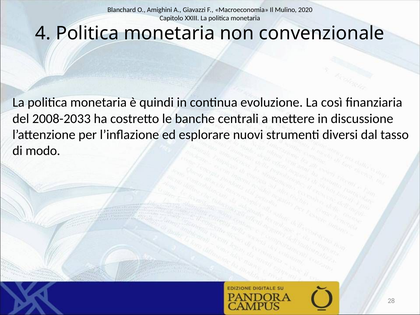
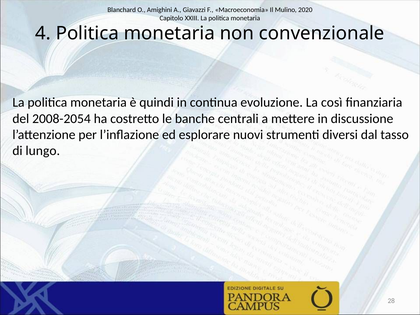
2008-2033: 2008-2033 -> 2008-2054 (61, 119)
modo: modo -> lungo (43, 151)
